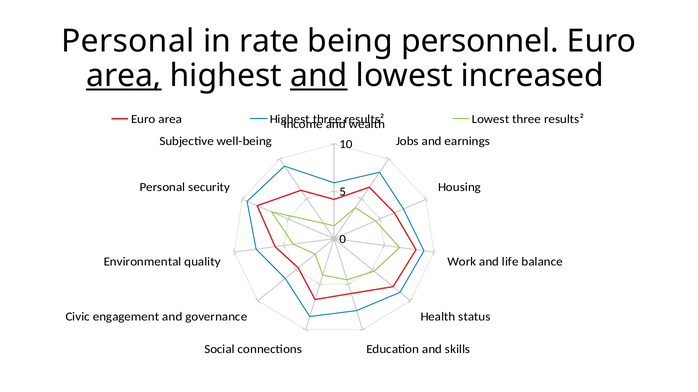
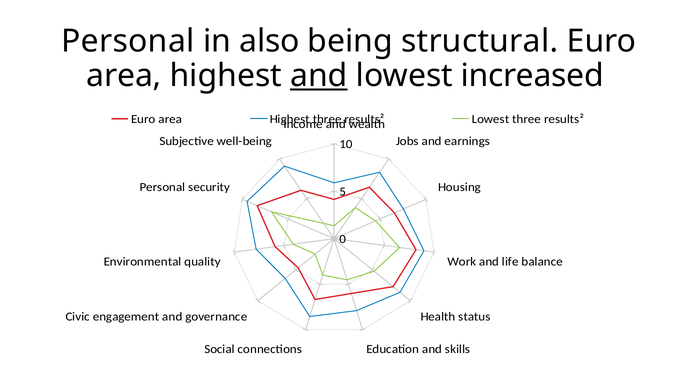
rate: rate -> also (269, 41)
personnel: personnel -> structural (480, 41)
area underline: present -> none (124, 76)
